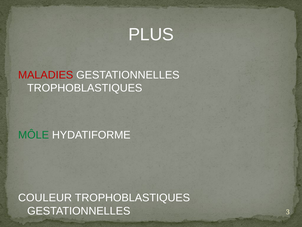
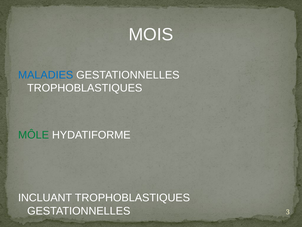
PLUS: PLUS -> MOIS (151, 34)
MALADIES colour: red -> blue (46, 75)
COULEUR: COULEUR -> INCLUANT (45, 197)
